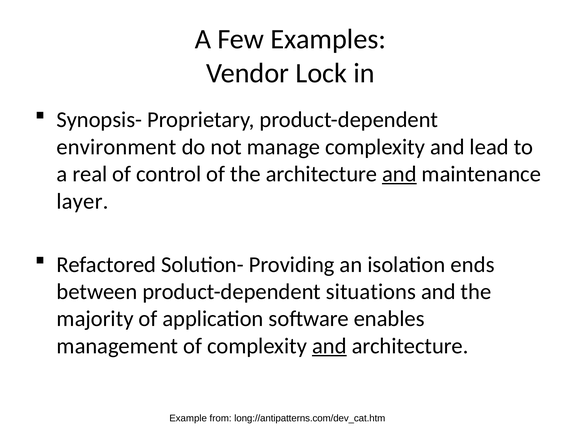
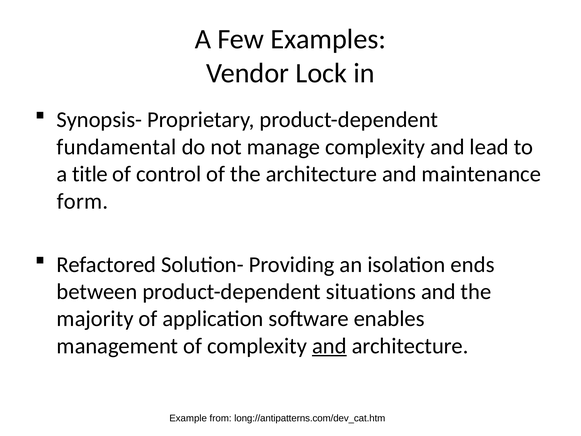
environment: environment -> fundamental (117, 147)
real: real -> title (90, 174)
and underline: present -> none (399, 174)
layer: layer -> form (82, 201)
